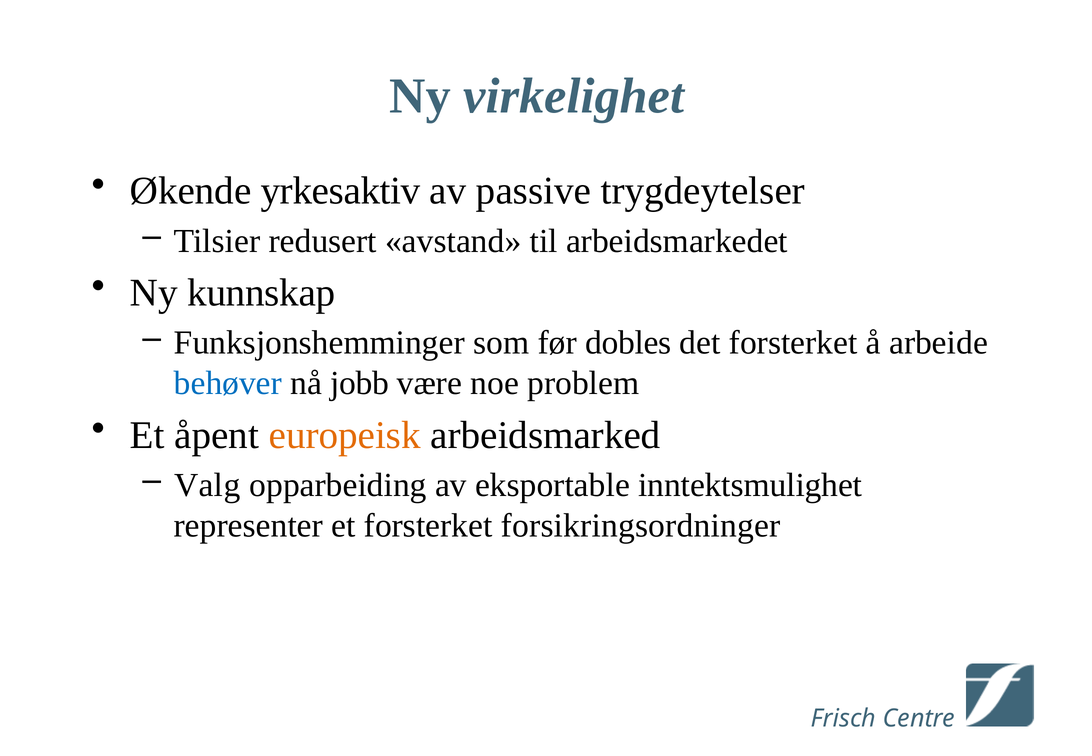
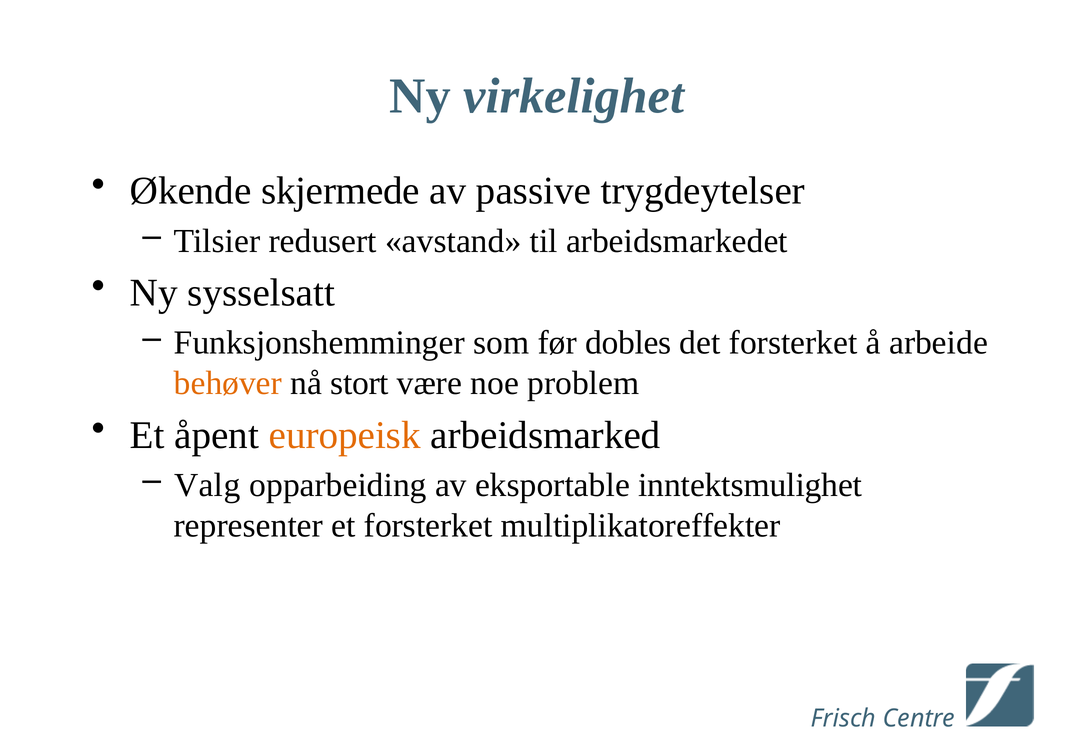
yrkesaktiv: yrkesaktiv -> skjermede (340, 191)
kunnskap: kunnskap -> sysselsatt (261, 293)
behøver colour: blue -> orange (228, 383)
jobb: jobb -> stort (360, 383)
forsikringsordninger: forsikringsordninger -> multiplikatoreffekter (641, 525)
